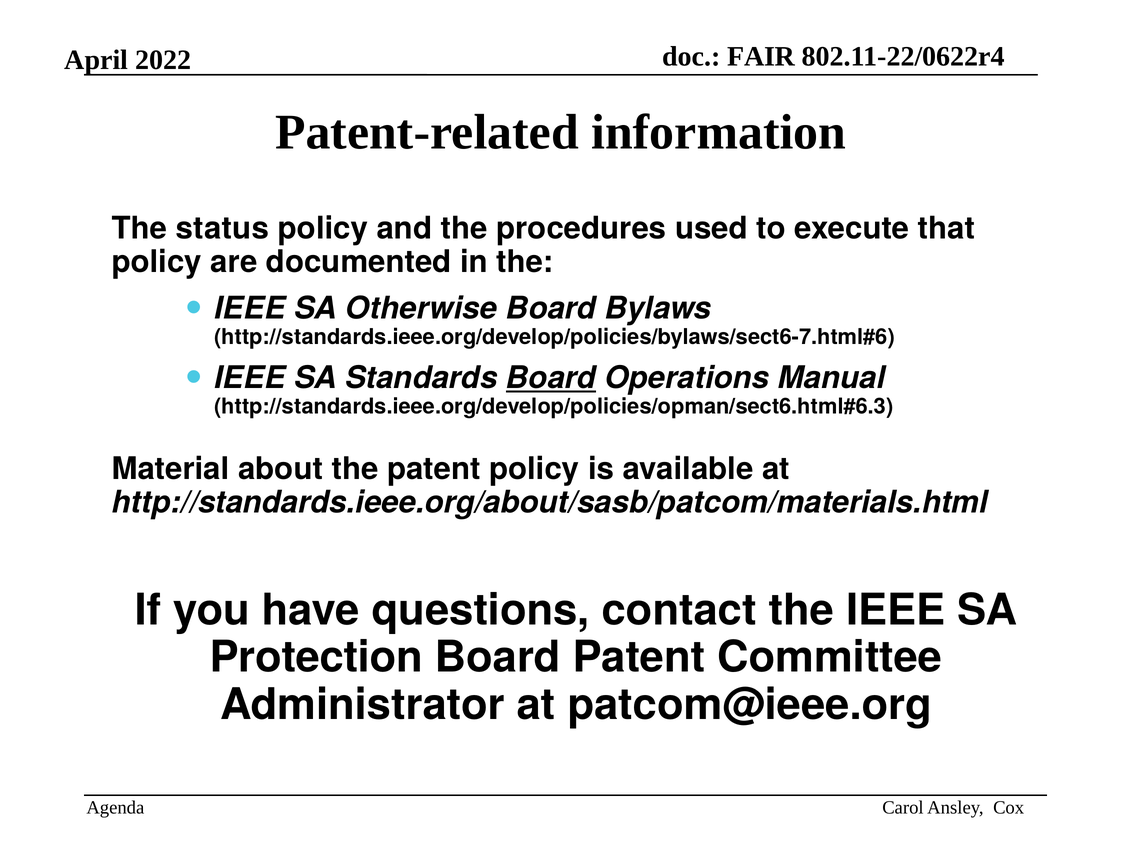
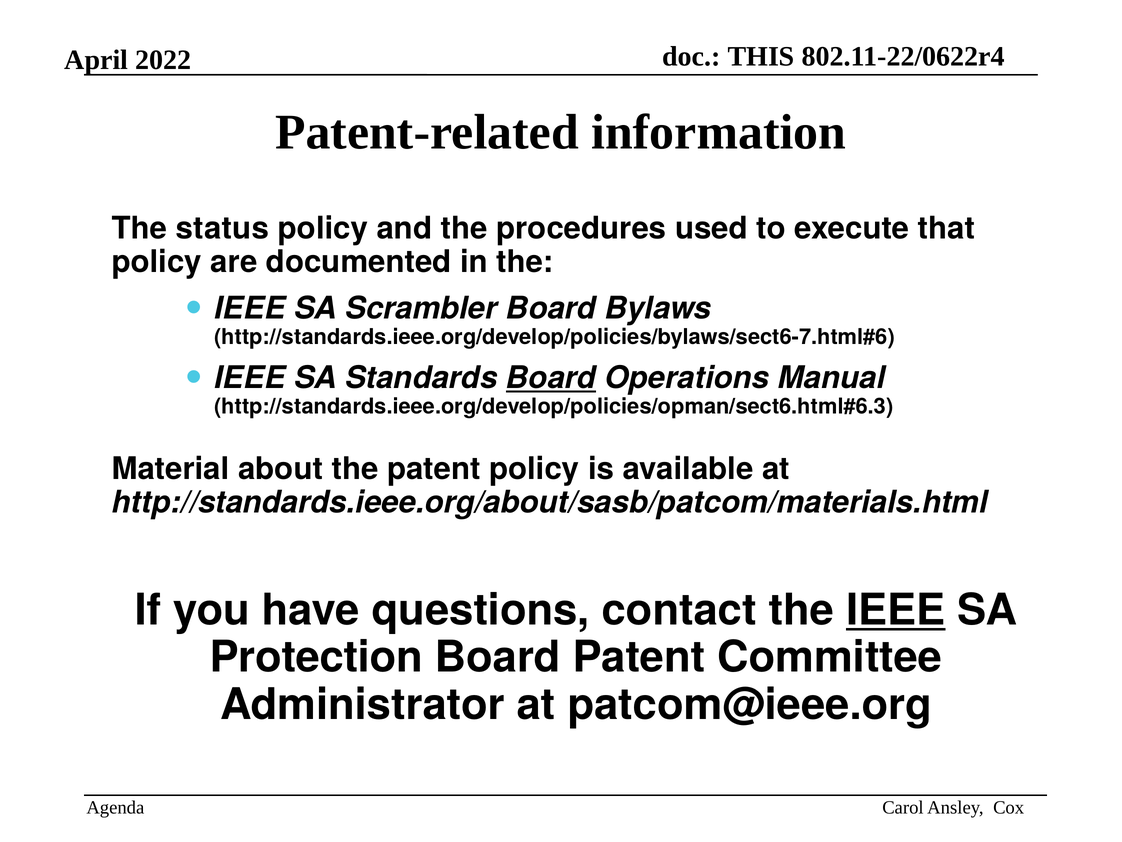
FAIR: FAIR -> THIS (761, 56)
Otherwise: Otherwise -> Scrambler (421, 308)
IEEE underline: none -> present (896, 610)
